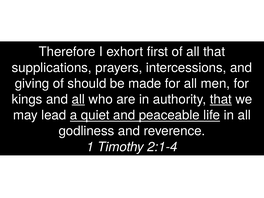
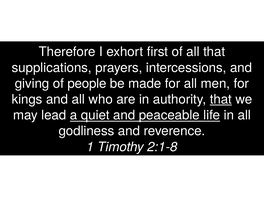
should: should -> people (87, 84)
all underline: present -> none (78, 99)
2:1-4: 2:1-4 -> 2:1-8 (162, 147)
